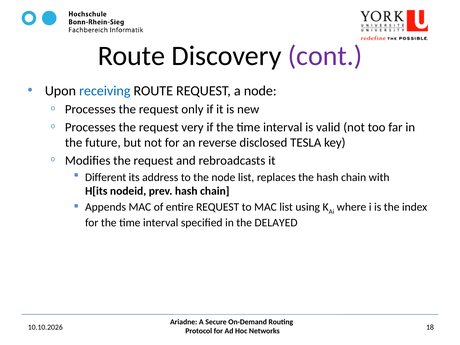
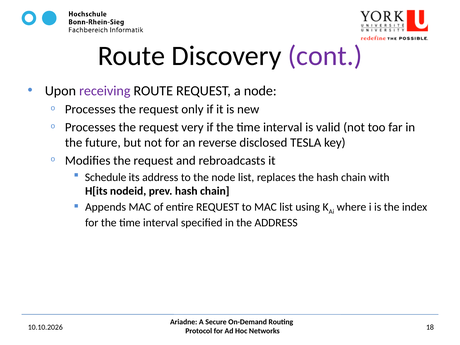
receiving colour: blue -> purple (105, 91)
Different: Different -> Schedule (106, 177)
the DELAYED: DELAYED -> ADDRESS (276, 223)
